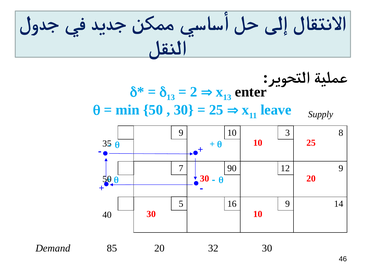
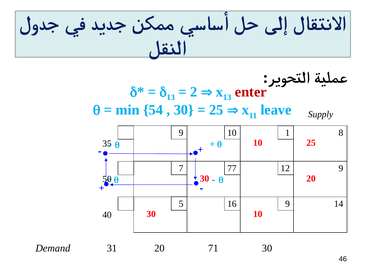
enter colour: black -> red (251, 92)
min 50: 50 -> 54 (153, 110)
3: 3 -> 1 (288, 133)
90: 90 -> 77 (232, 168)
85: 85 -> 31 (112, 248)
32: 32 -> 71 (213, 248)
